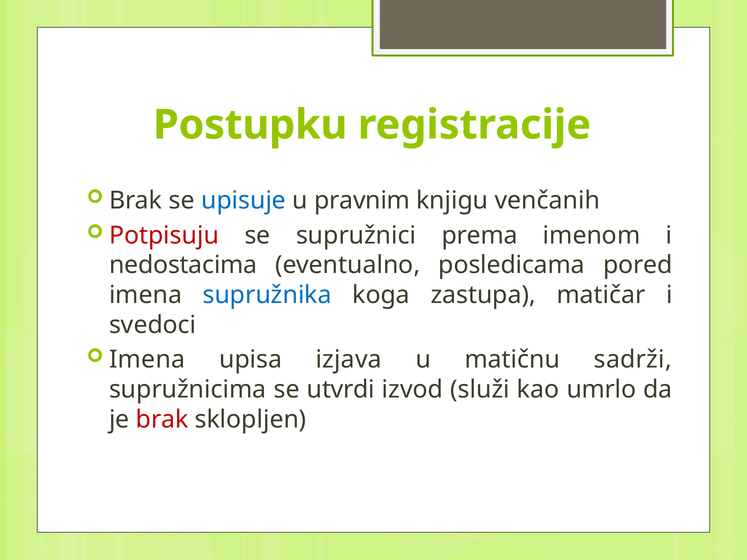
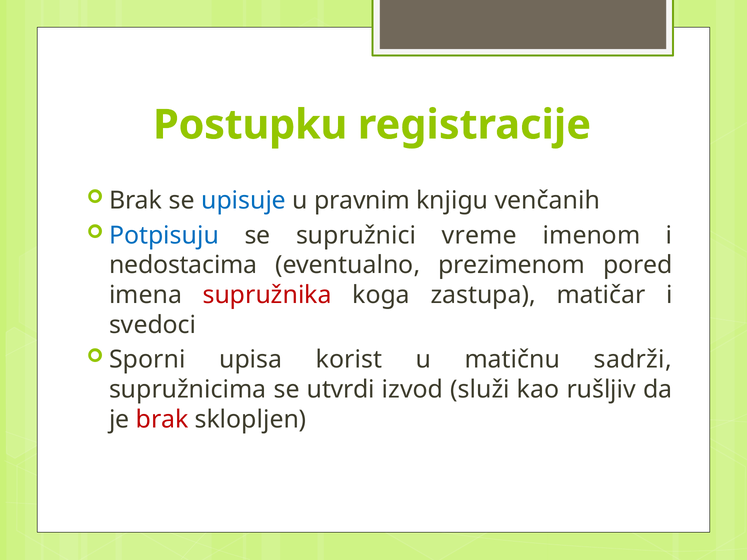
Potpisuju colour: red -> blue (164, 235)
prema: prema -> vreme (479, 235)
posledicama: posledicama -> prezimenom (512, 265)
supružnika colour: blue -> red (267, 295)
Imena: Imena -> Sporni (147, 360)
izjava: izjava -> korist (349, 360)
umrlo: umrlo -> rušljiv (601, 390)
